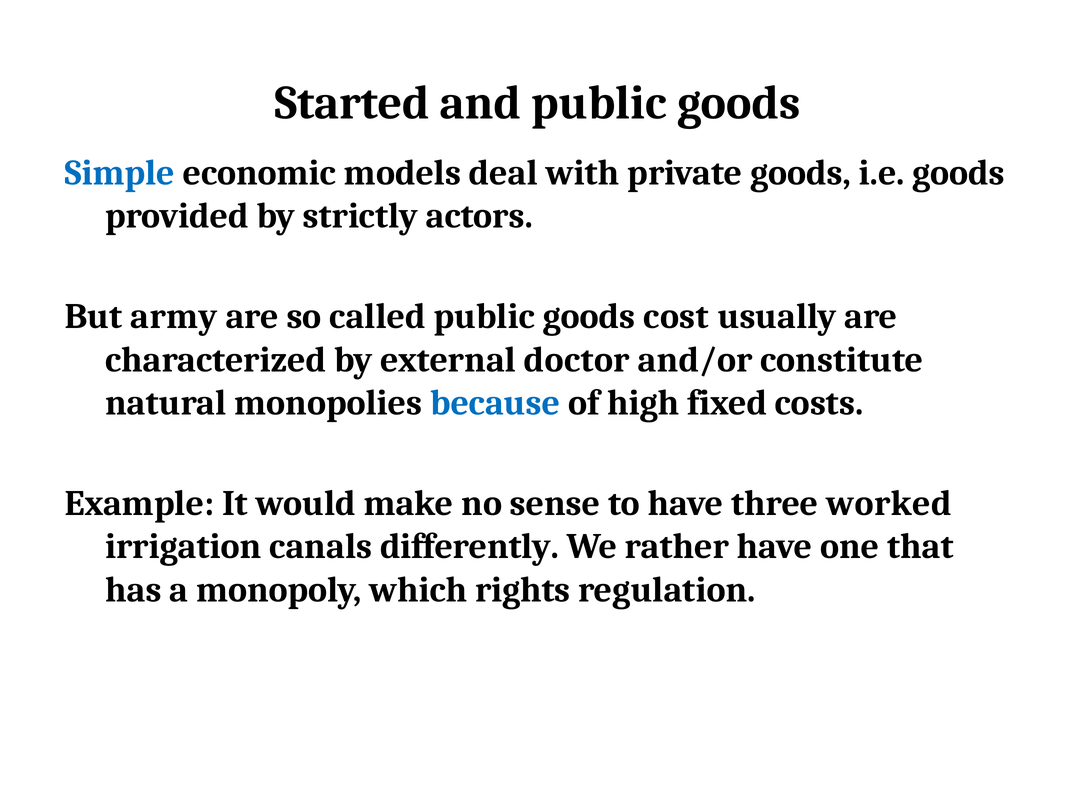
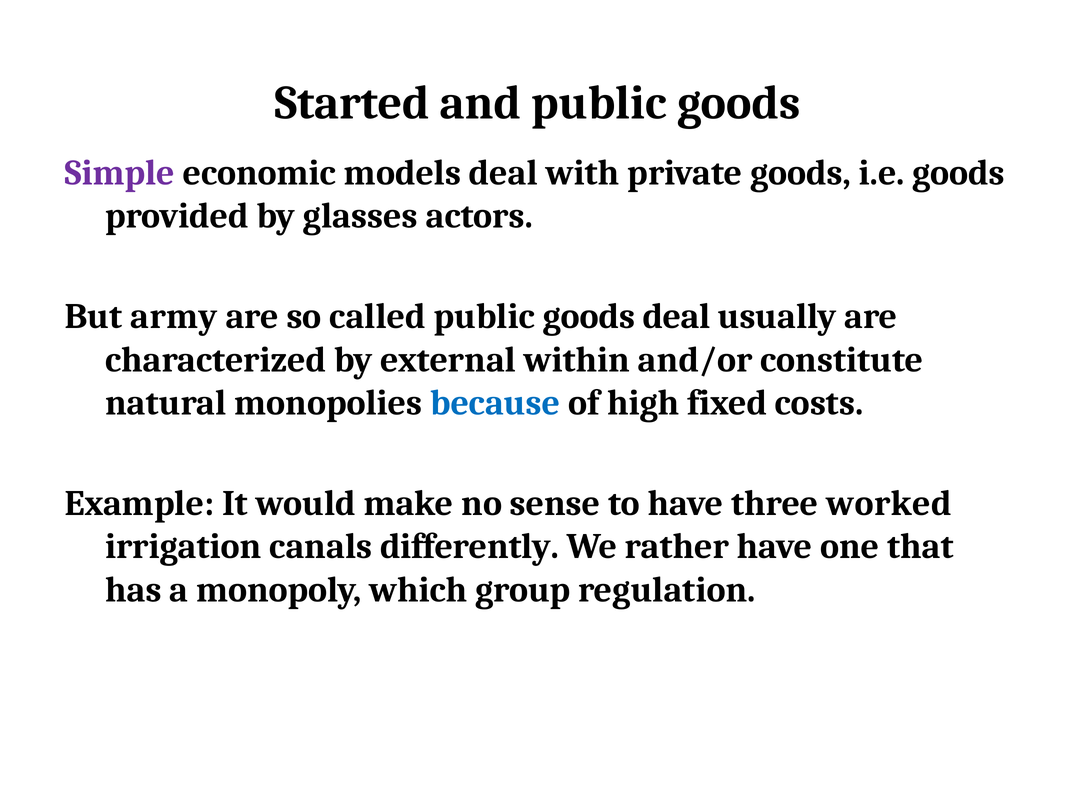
Simple colour: blue -> purple (120, 173)
strictly: strictly -> glasses (360, 216)
goods cost: cost -> deal (677, 316)
doctor: doctor -> within (577, 359)
rights: rights -> group (523, 589)
